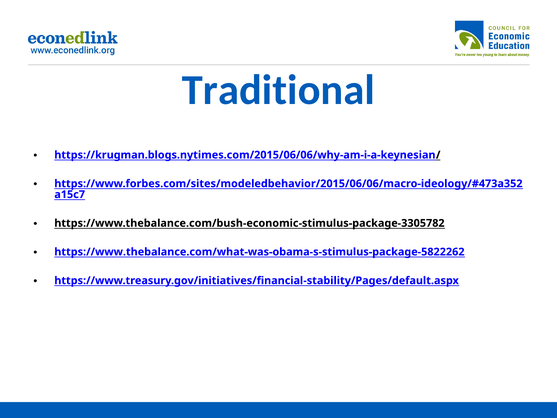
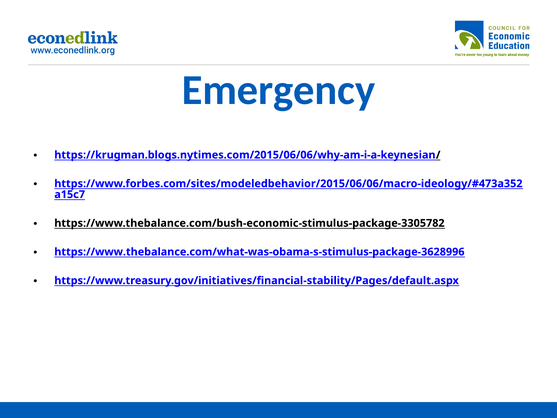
Traditional: Traditional -> Emergency (278, 90)
https://www.thebalance.com/what-was-obama-s-stimulus-package-5822262: https://www.thebalance.com/what-was-obama-s-stimulus-package-5822262 -> https://www.thebalance.com/what-was-obama-s-stimulus-package-3628996 (259, 252)
